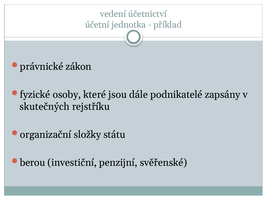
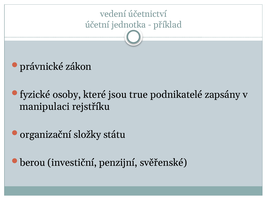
dále: dále -> true (138, 95)
skutečných: skutečných -> manipulaci (44, 107)
